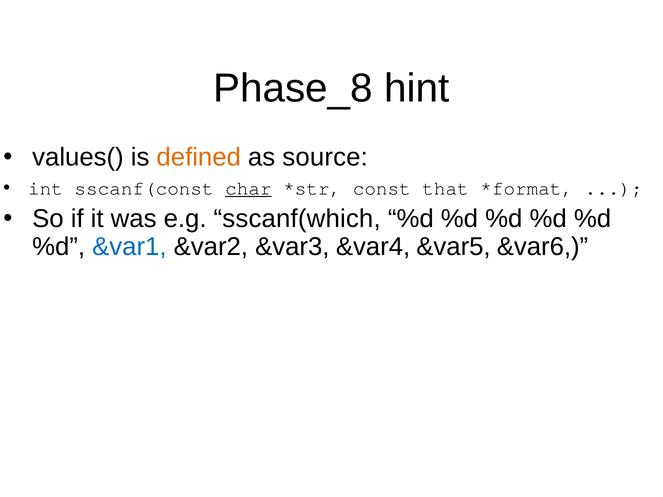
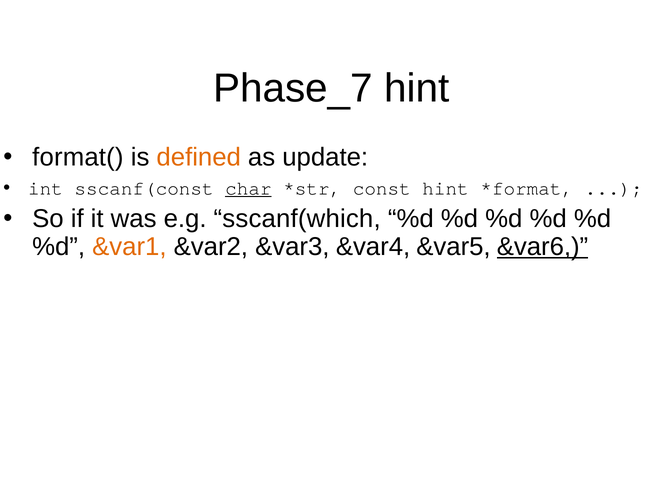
Phase_8: Phase_8 -> Phase_7 (293, 88)
values(: values( -> format( (78, 157)
source: source -> update (325, 157)
const that: that -> hint (446, 188)
&var1 colour: blue -> orange (129, 247)
&var6 underline: none -> present (542, 247)
